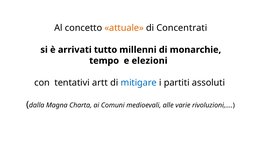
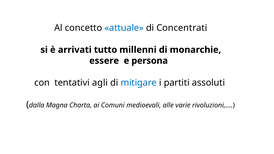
attuale colour: orange -> blue (124, 28)
tempo: tempo -> essere (104, 61)
elezioni: elezioni -> persona (150, 61)
artt: artt -> agli (100, 83)
